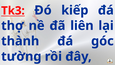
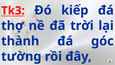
liên: liên -> trời (82, 26)
